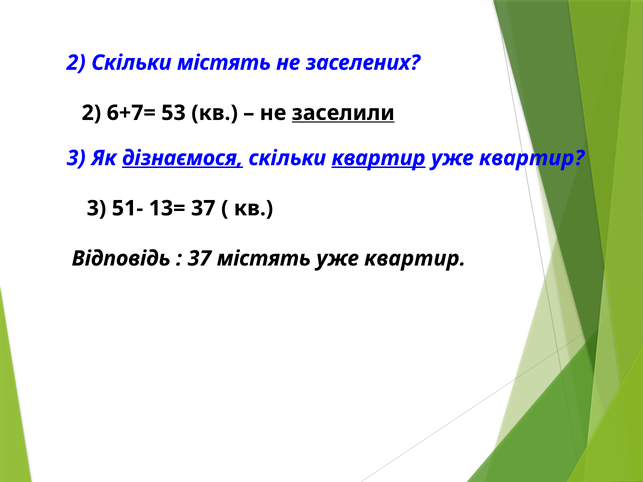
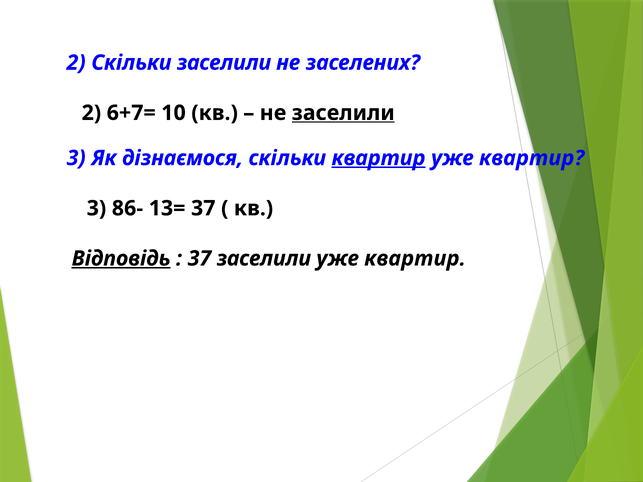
Скільки містять: містять -> заселили (224, 63)
53: 53 -> 10 (173, 113)
дізнаємося underline: present -> none (183, 158)
51-: 51- -> 86- (127, 208)
Відповідь underline: none -> present (121, 259)
37 містять: містять -> заселили (264, 259)
